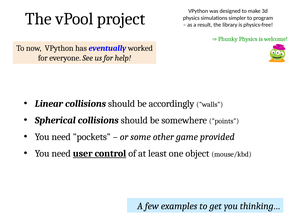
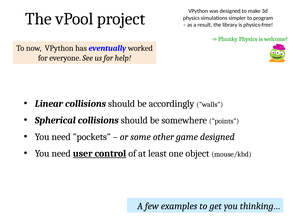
game provided: provided -> designed (217, 137)
